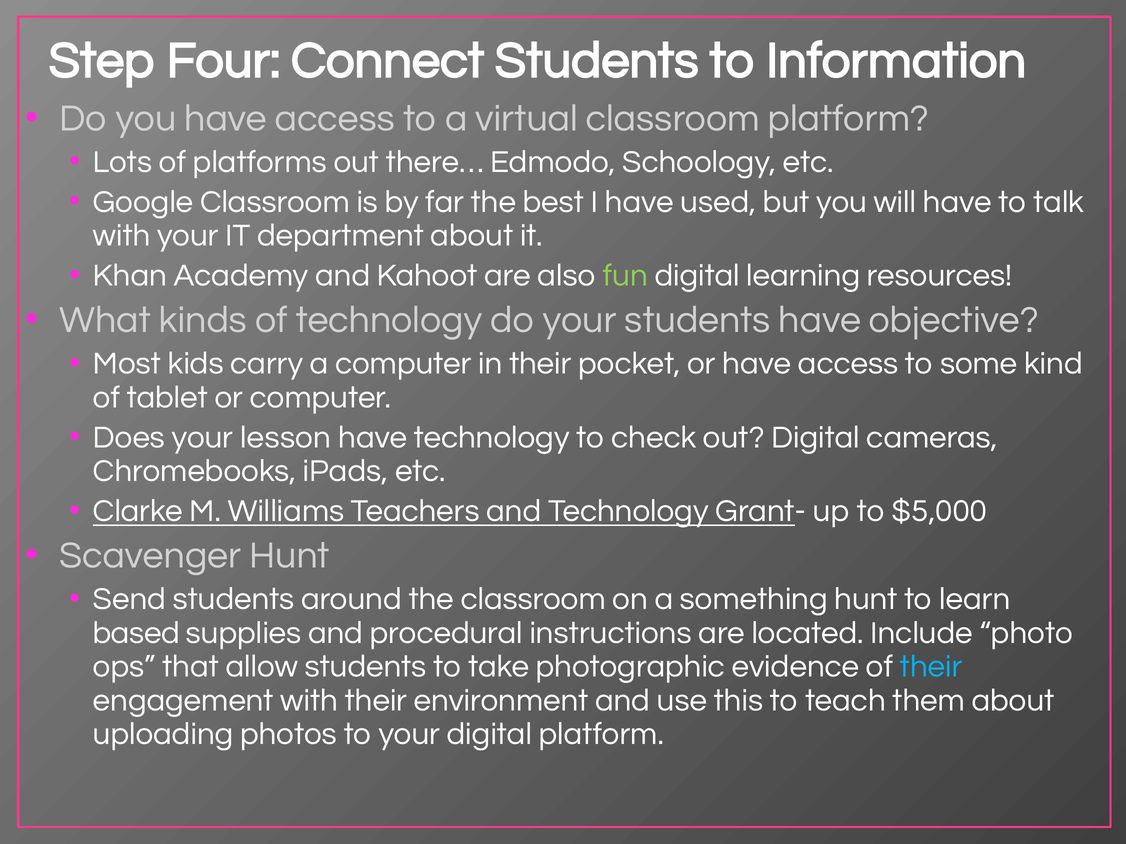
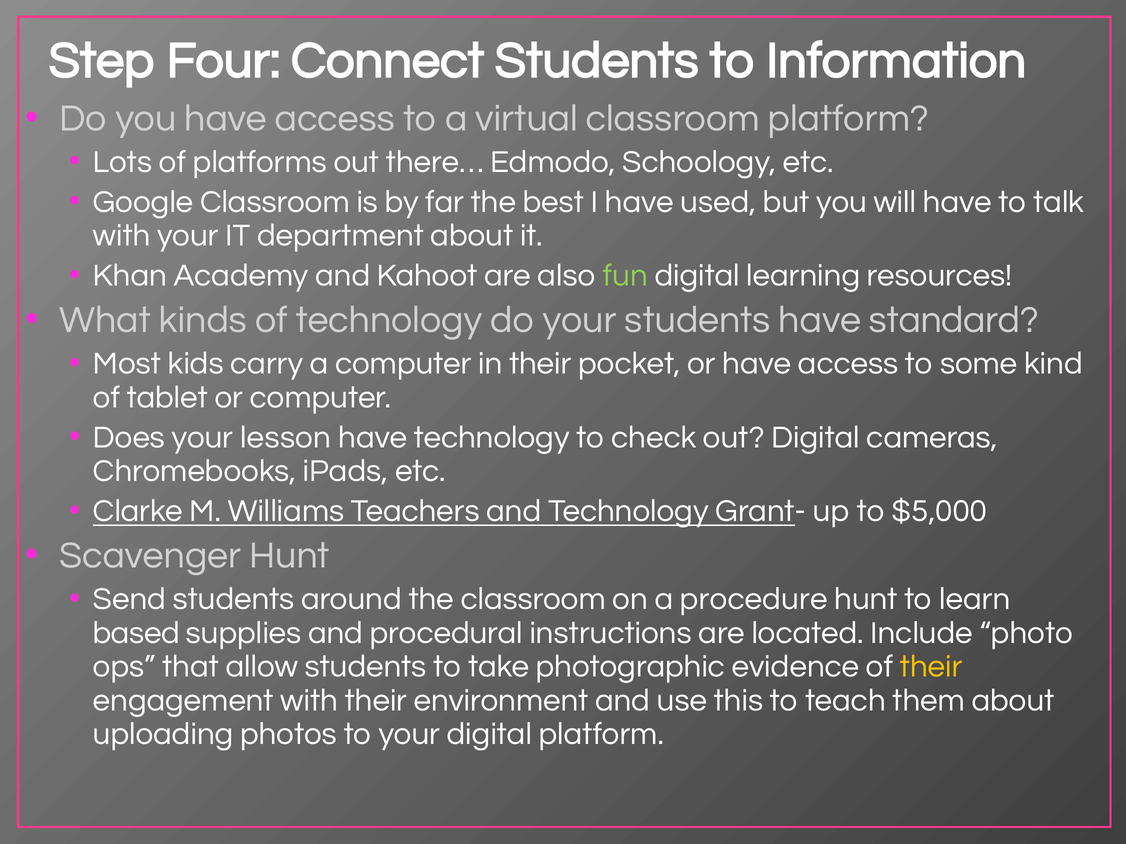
objective: objective -> standard (954, 320)
something: something -> procedure (754, 599)
their colour: light blue -> yellow (931, 667)
